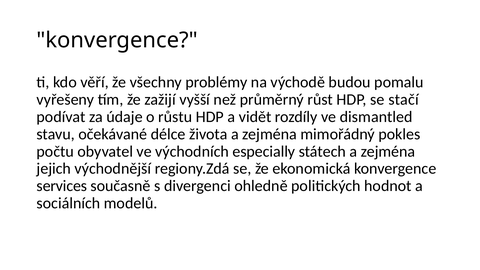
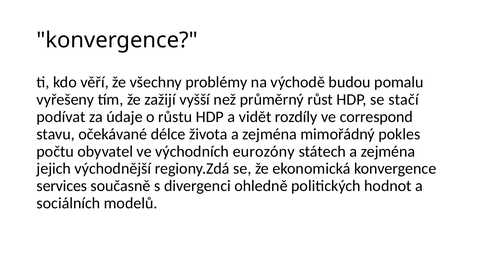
dismantled: dismantled -> correspond (376, 117)
especially: especially -> eurozóny (264, 151)
